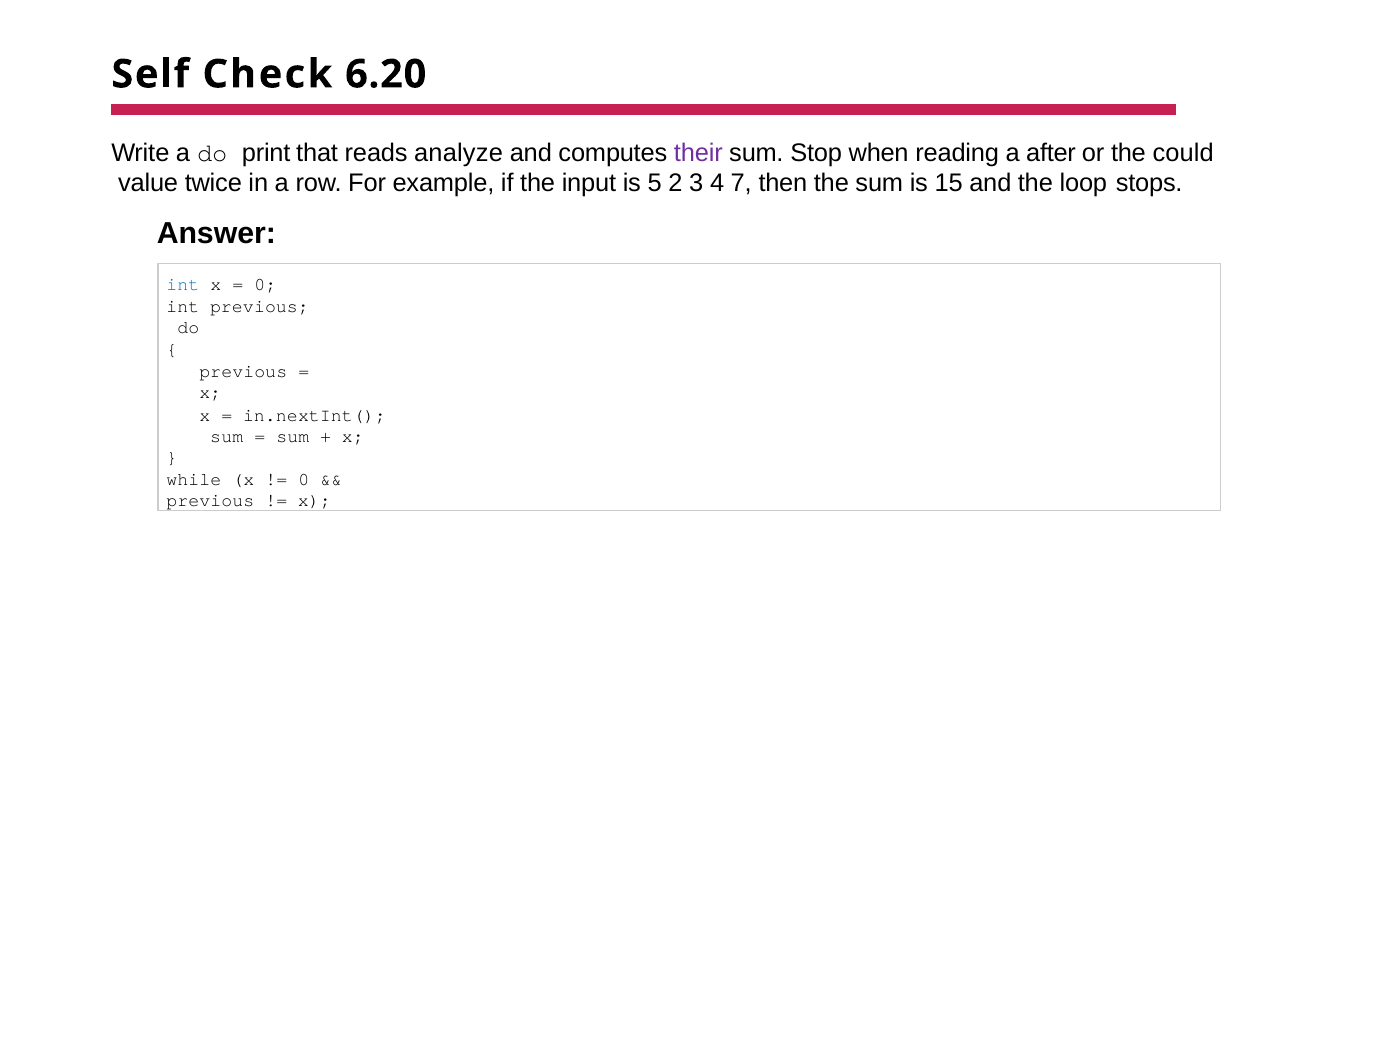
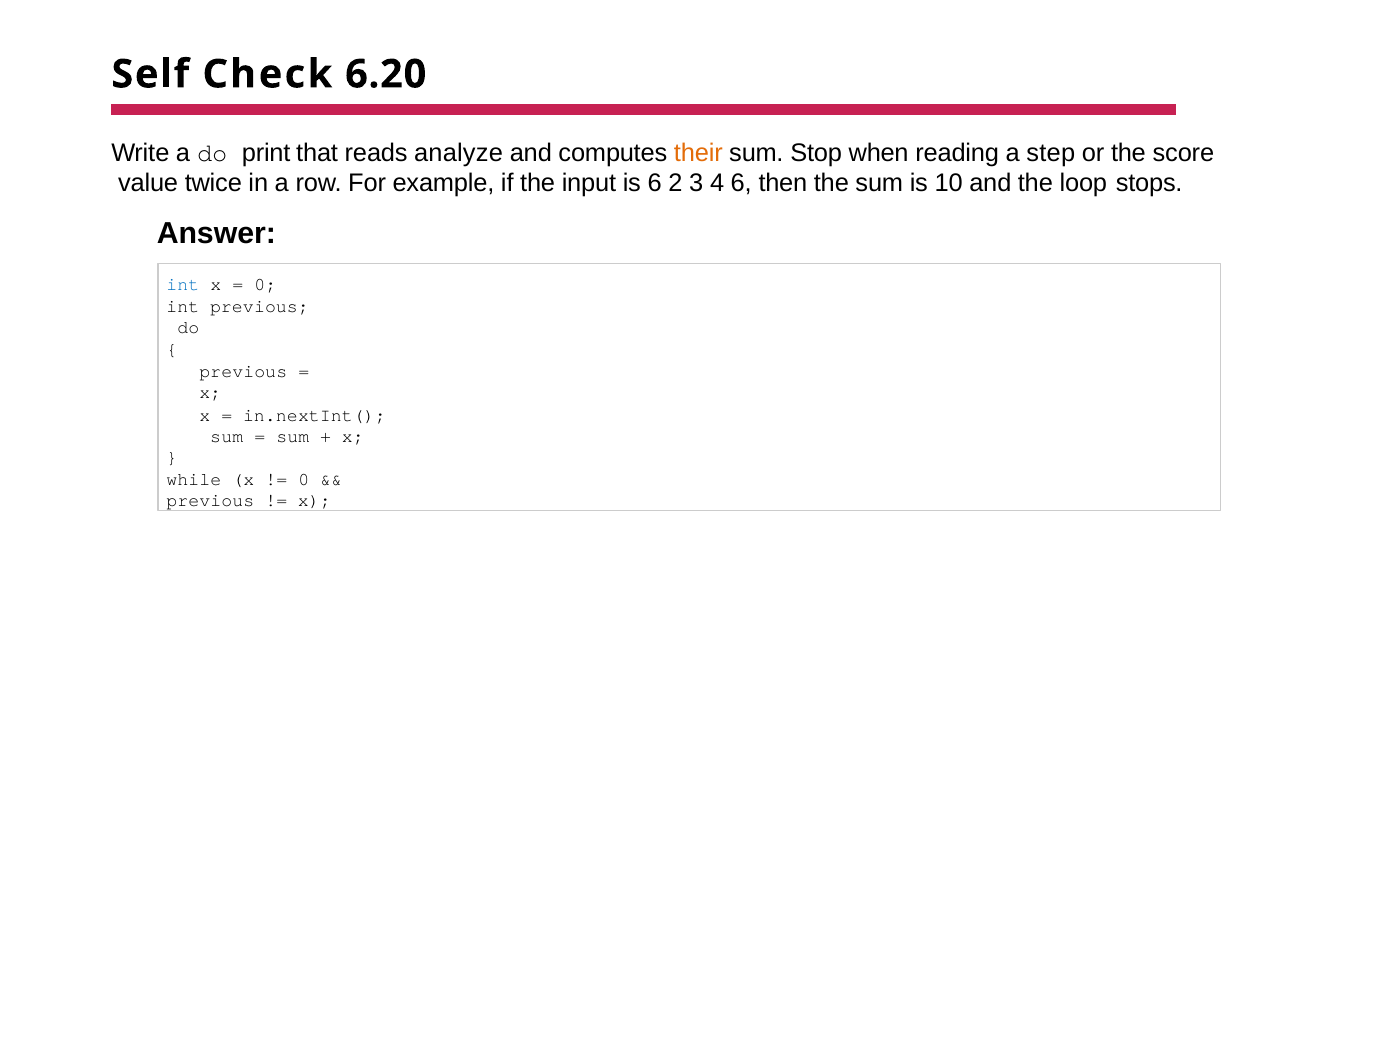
their colour: purple -> orange (698, 153)
after: after -> step (1051, 153)
could: could -> score (1183, 153)
is 5: 5 -> 6 (655, 183)
4 7: 7 -> 6 (741, 183)
15: 15 -> 10 (949, 183)
